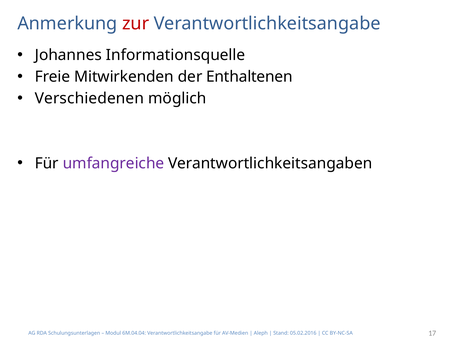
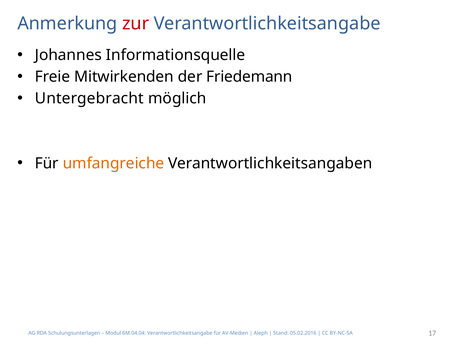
Enthaltenen: Enthaltenen -> Friedemann (249, 77)
Verschiedenen: Verschiedenen -> Untergebracht (89, 98)
umfangreiche colour: purple -> orange (114, 163)
